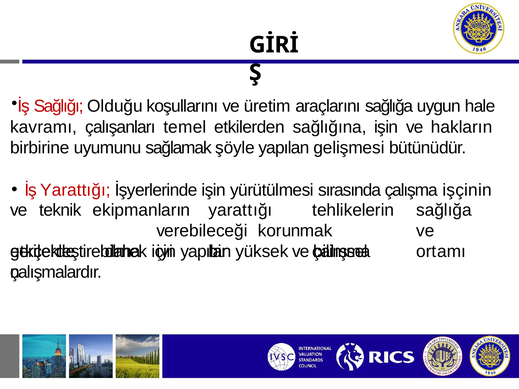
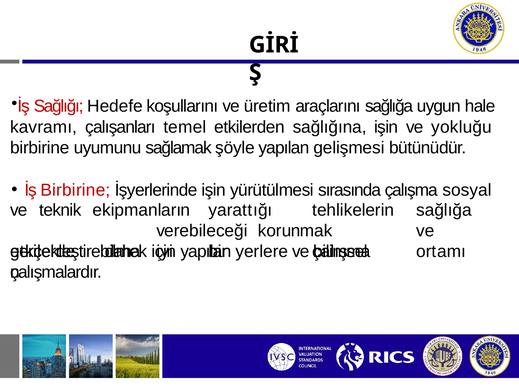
Olduğu: Olduğu -> Hedefe (115, 106)
hakların: hakların -> yokluğu (462, 127)
İş Yarattığı: Yarattığı -> Birbirine (75, 190)
işçinin: işçinin -> sosyal (467, 190)
yüksek: yüksek -> yerlere (262, 252)
